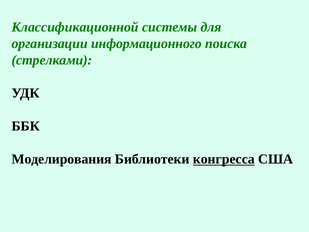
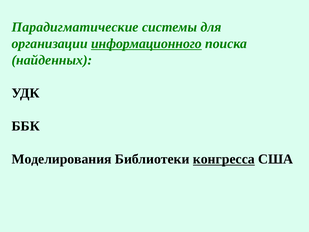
Классификационной: Классификационной -> Парадигматические (75, 27)
информационного underline: none -> present (146, 44)
стрелками: стрелками -> найденных (52, 60)
